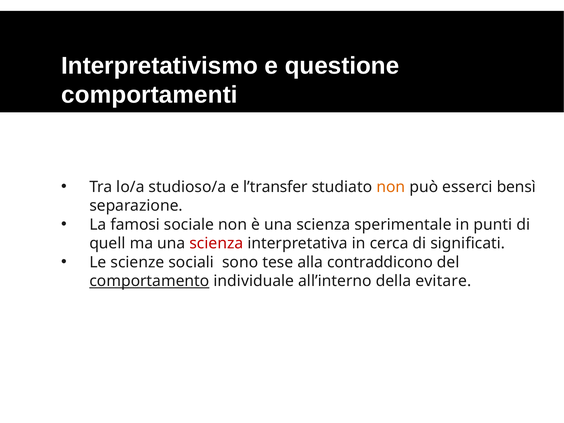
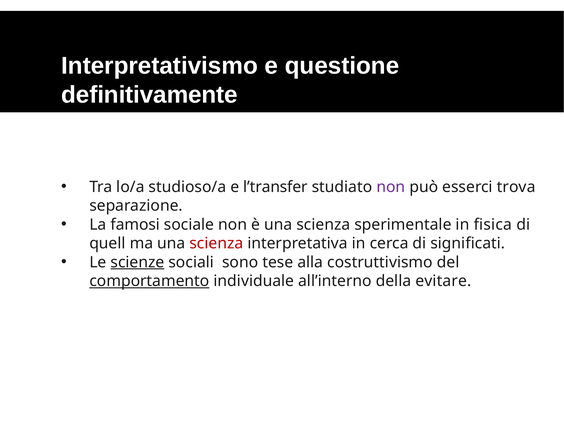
comportamenti: comportamenti -> definitivamente (150, 95)
non colour: orange -> purple (391, 187)
bensì: bensì -> trova (516, 187)
punti: punti -> fisica (493, 225)
scienze underline: none -> present (137, 262)
contraddicono: contraddicono -> costruttivismo (380, 262)
